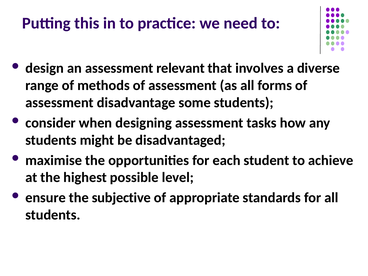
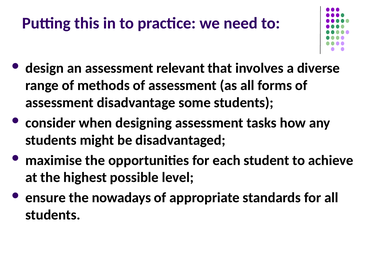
subjective: subjective -> nowadays (121, 198)
